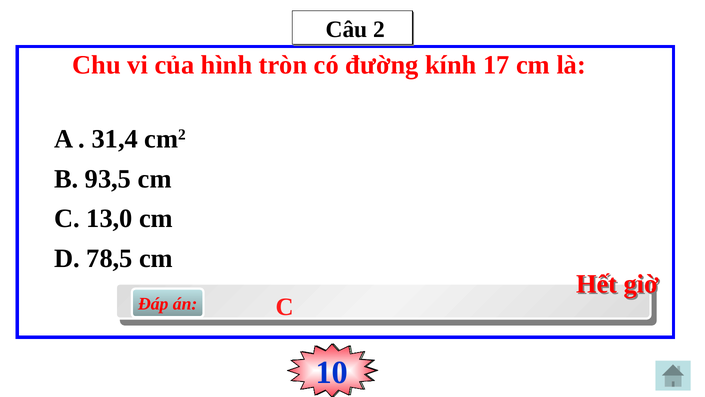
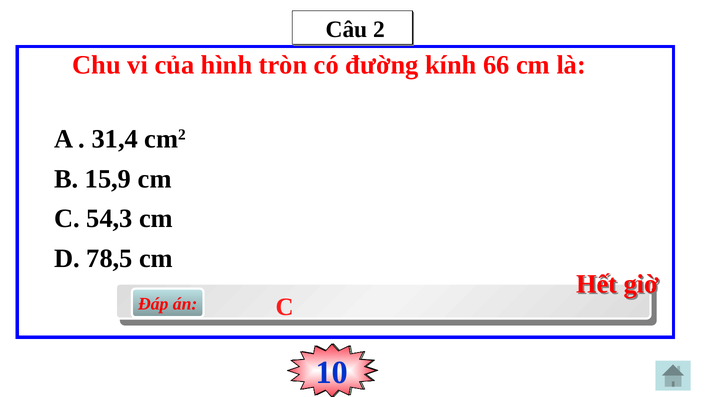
17: 17 -> 66 (496, 65)
93,5: 93,5 -> 15,9 (108, 179)
13,0: 13,0 -> 54,3 (110, 218)
